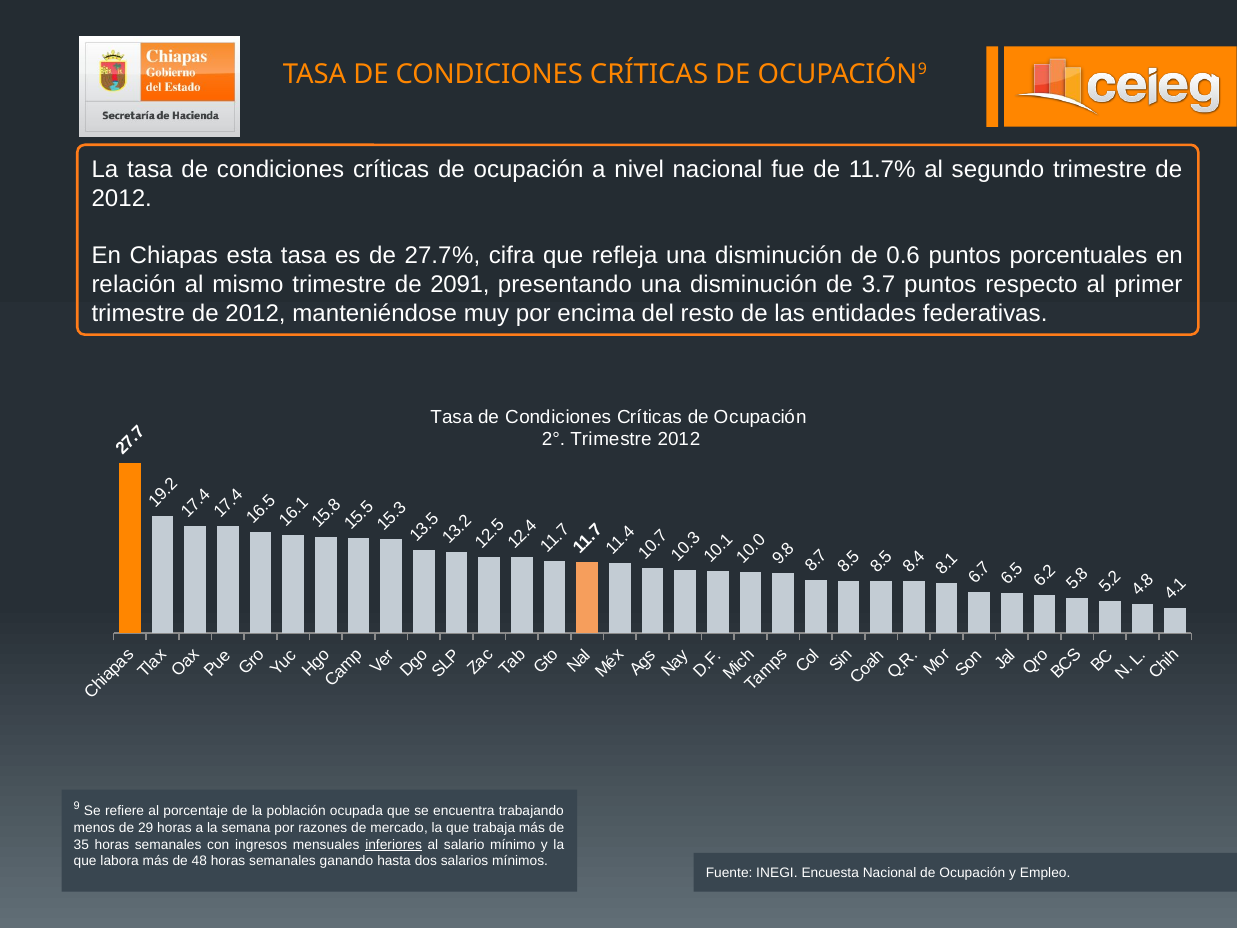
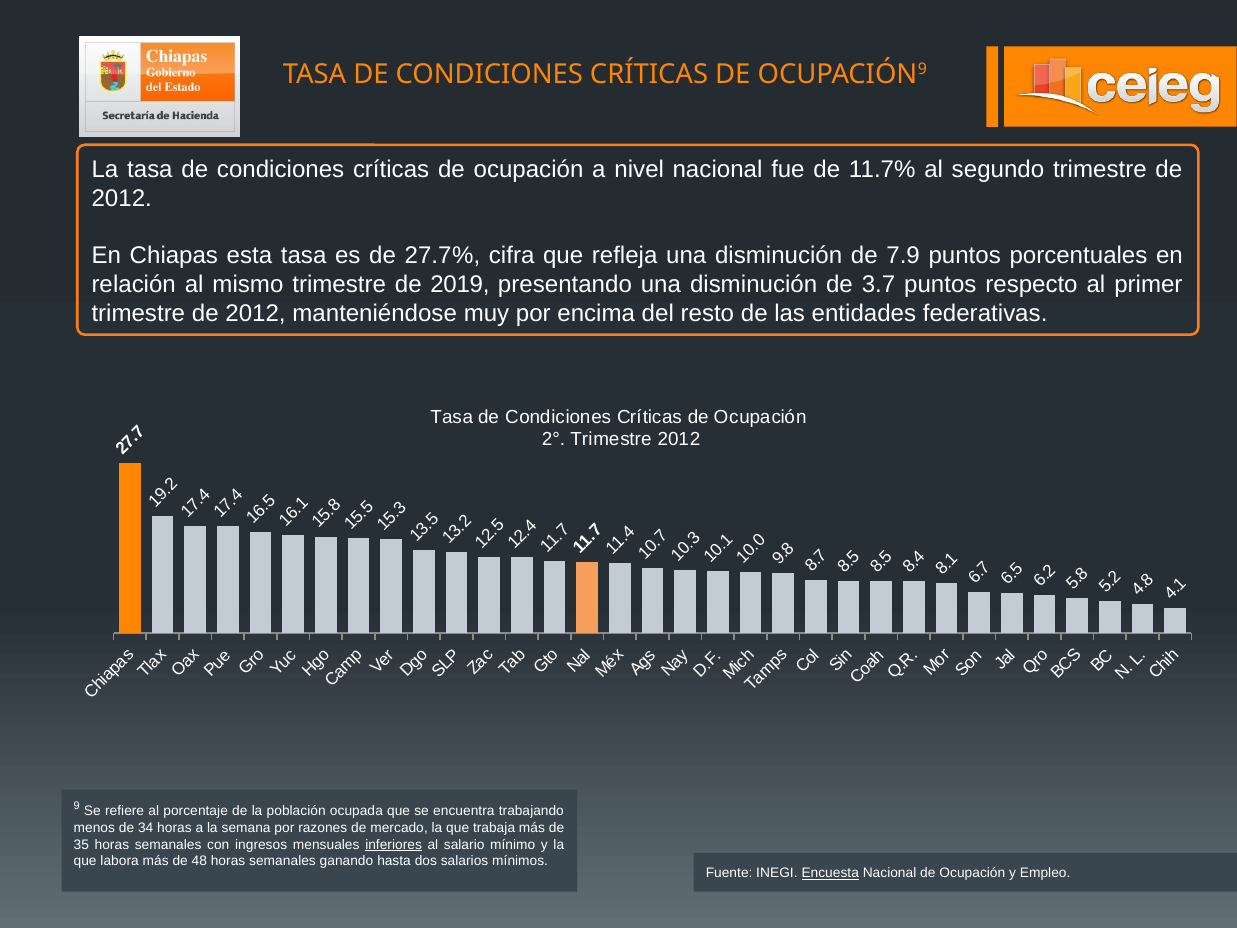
0.6: 0.6 -> 7.9 (903, 256)
2091: 2091 -> 2019 (460, 285)
29: 29 -> 34 (146, 828)
Encuesta underline: none -> present (830, 873)
